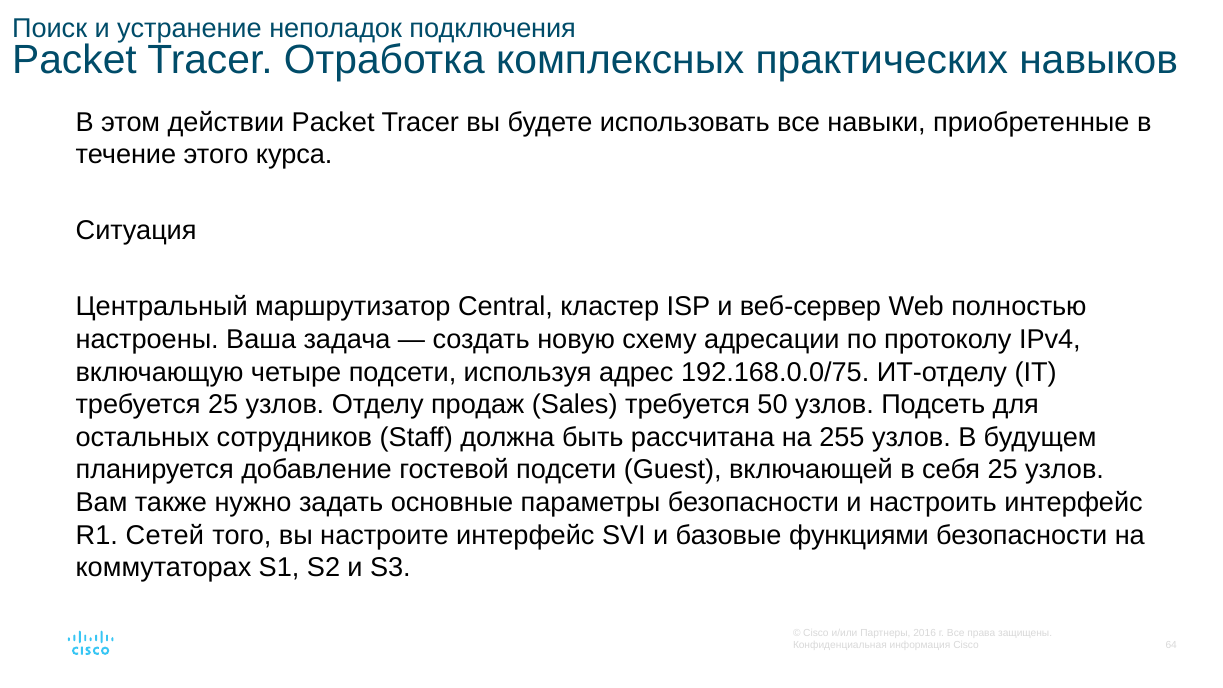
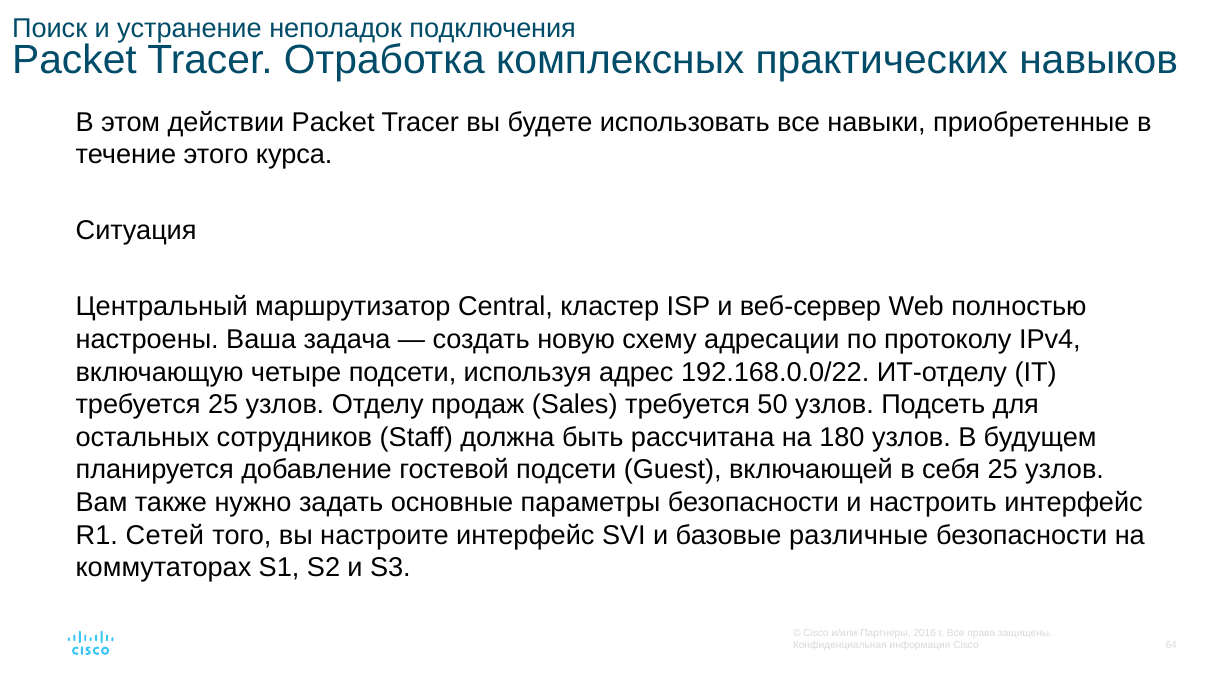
192.168.0.0/75: 192.168.0.0/75 -> 192.168.0.0/22 (775, 372)
255: 255 -> 180 (842, 437)
функциями: функциями -> различные (859, 535)
